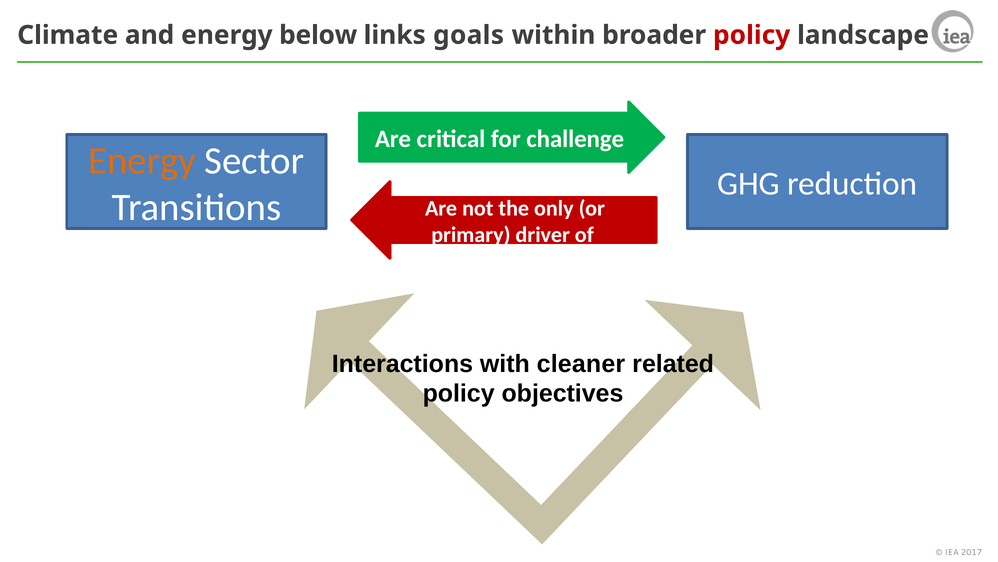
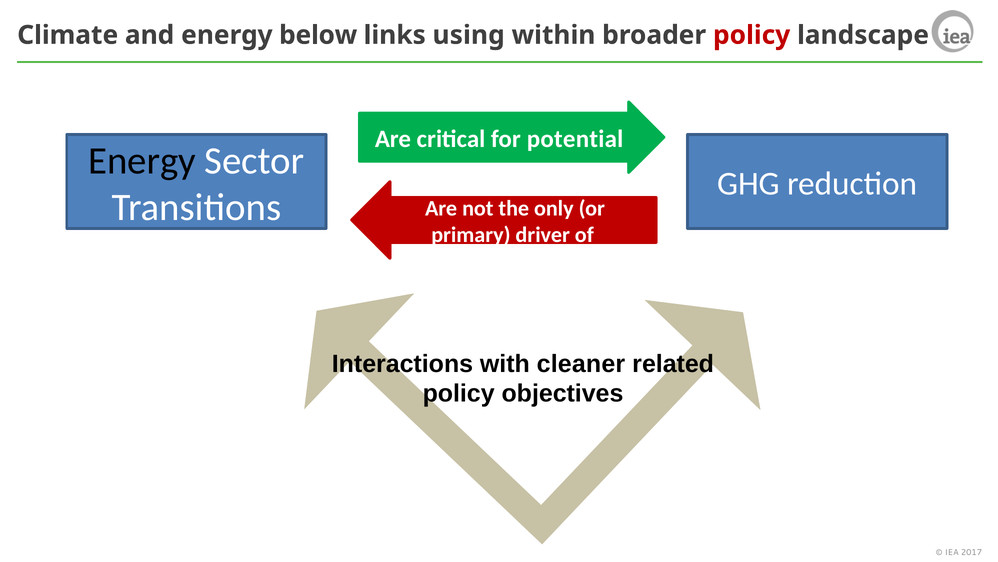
goals: goals -> using (469, 35)
challenge: challenge -> potential (575, 139)
Energy colour: orange -> black (142, 161)
